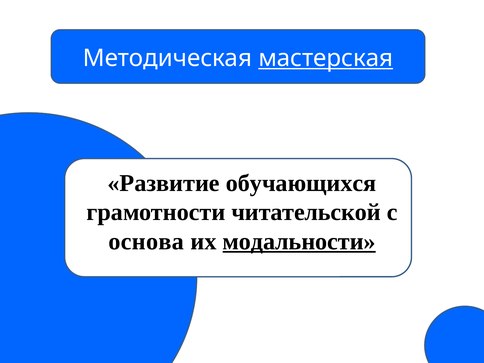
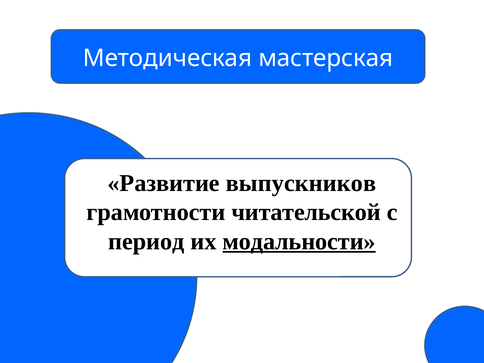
мастерская underline: present -> none (326, 58)
обучающихся: обучающихся -> выпускников (301, 183)
основа: основа -> период (146, 241)
